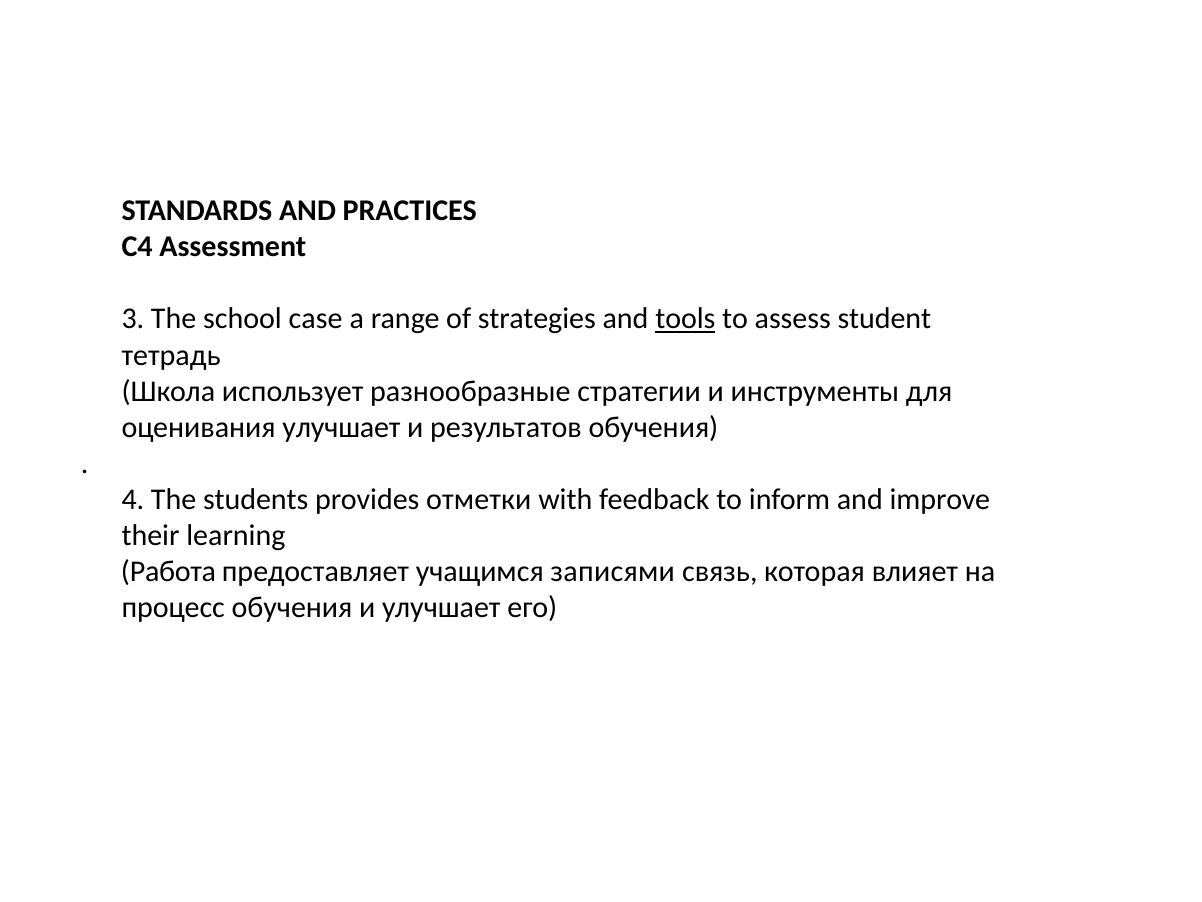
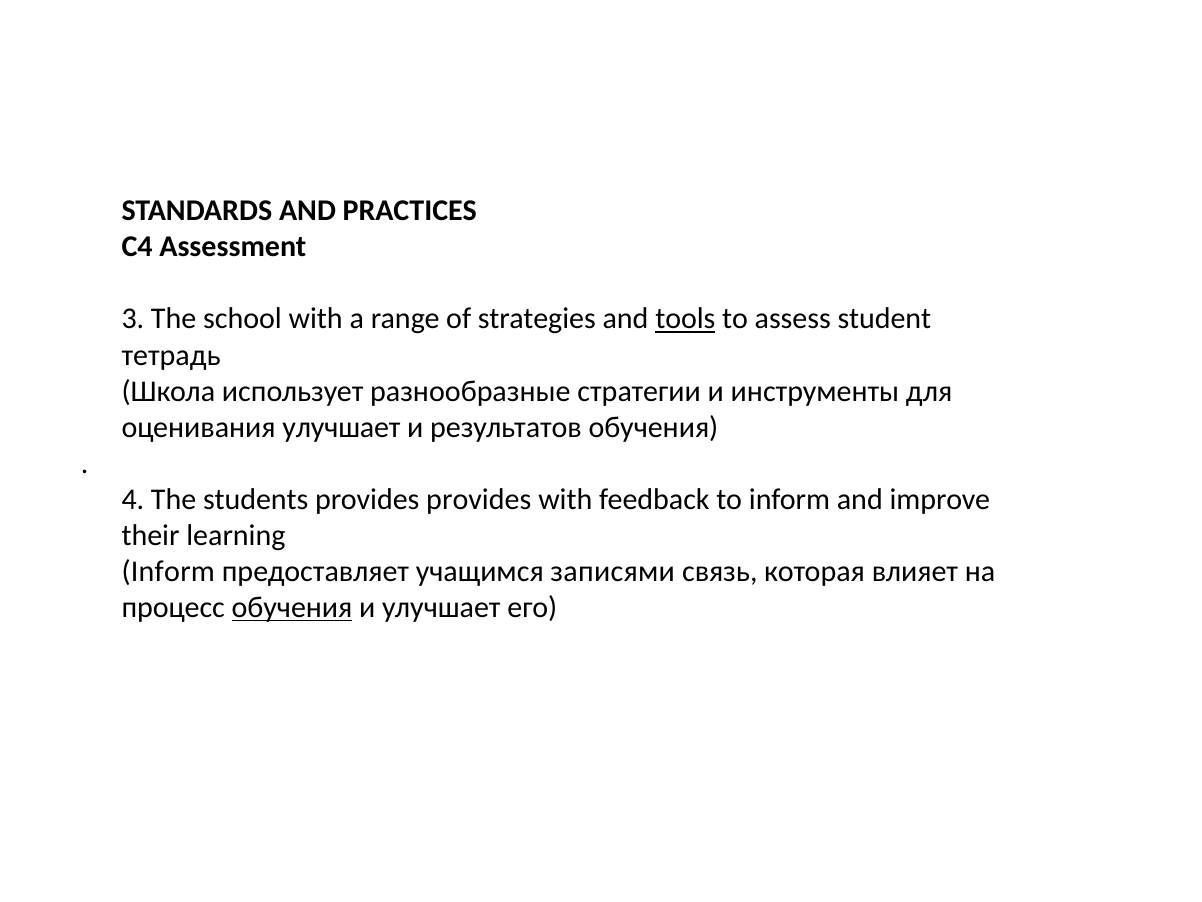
school case: case -> with (316, 319)
provides отметки: отметки -> provides (479, 499)
Работа: Работа -> Inform (168, 571)
обучения underline: none -> present (292, 607)
